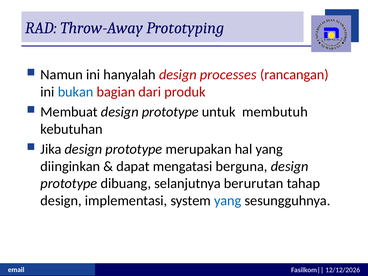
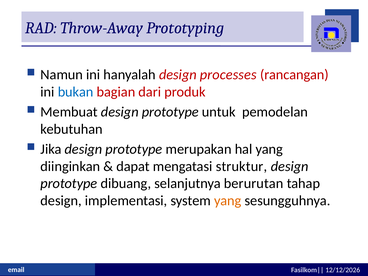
membutuh: membutuh -> pemodelan (275, 112)
berguna: berguna -> struktur (241, 166)
yang colour: blue -> orange (228, 201)
